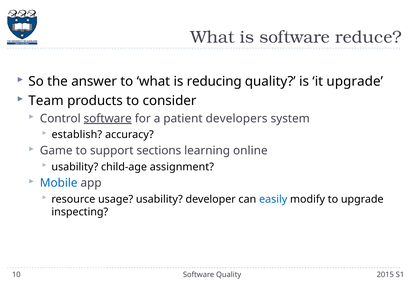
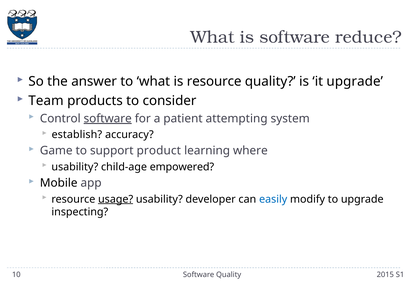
is reducing: reducing -> resource (214, 81)
developers: developers -> attempting (237, 118)
sections: sections -> product (159, 151)
online: online -> where (250, 151)
assignment: assignment -> empowered (182, 167)
Mobile colour: blue -> black (59, 183)
usage underline: none -> present (116, 199)
